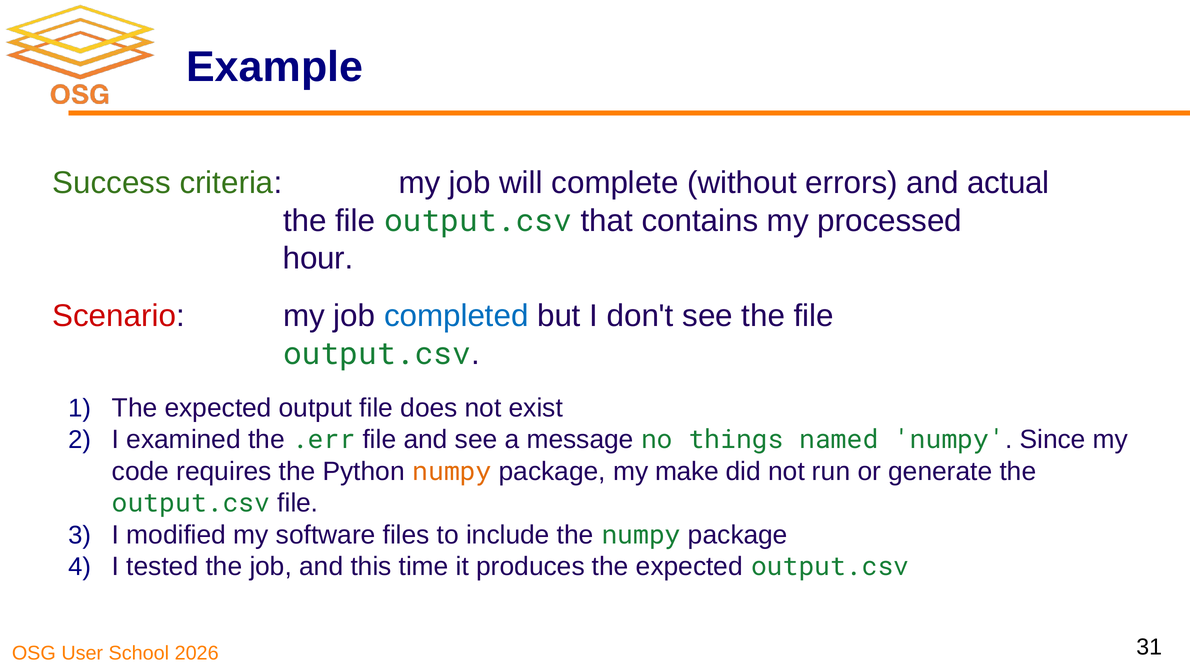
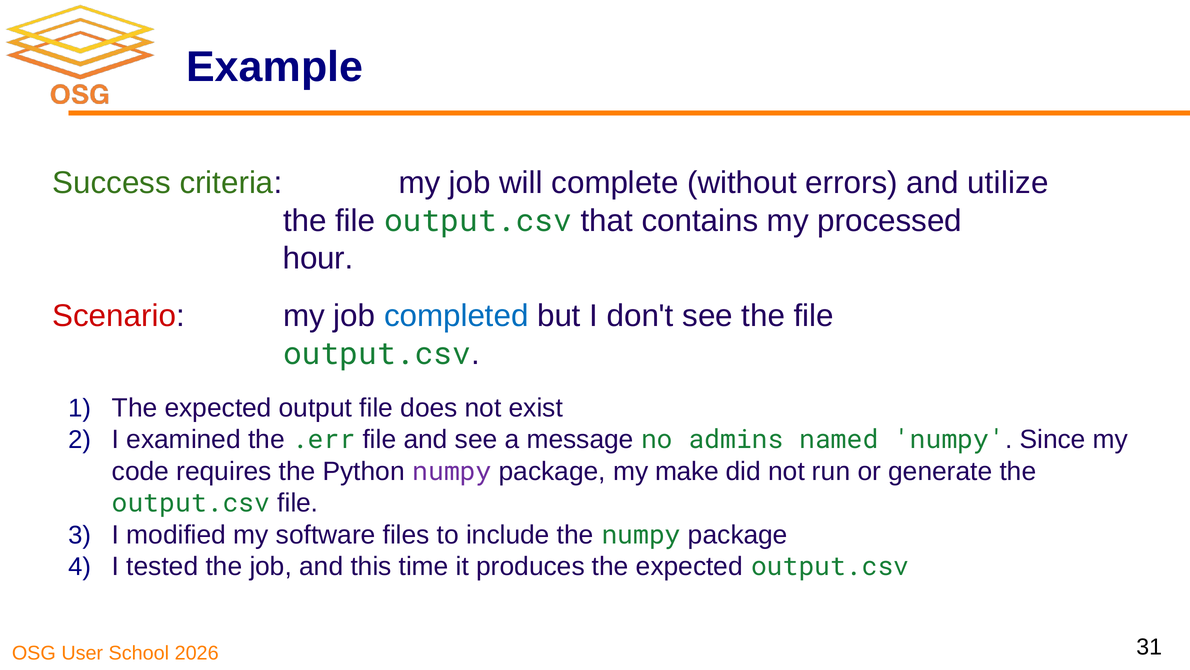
actual: actual -> utilize (1008, 183)
things: things -> admins (736, 439)
numpy colour: orange -> purple (452, 471)
